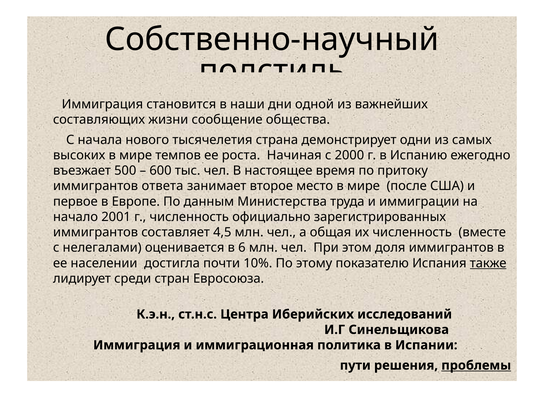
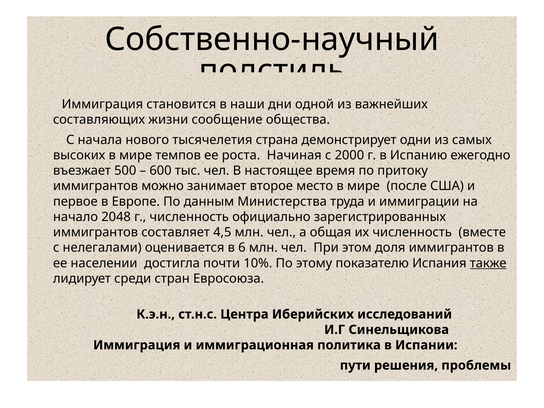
ответа: ответа -> можно (163, 186)
2001: 2001 -> 2048 (116, 217)
проблемы underline: present -> none (476, 365)
